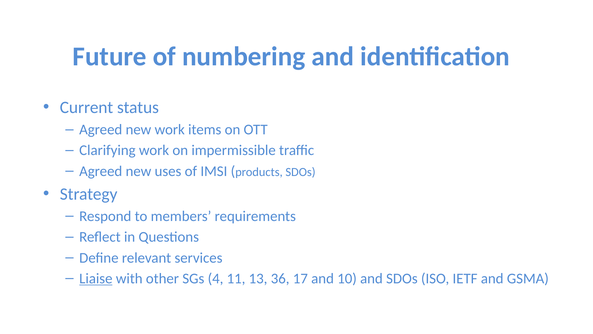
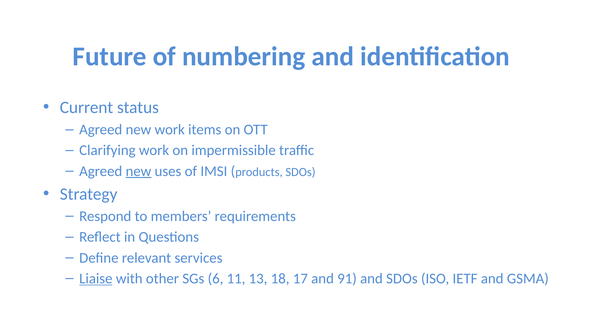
new underline: none -> present (138, 171)
4: 4 -> 6 (216, 278)
36: 36 -> 18 (280, 278)
10: 10 -> 91 (347, 278)
